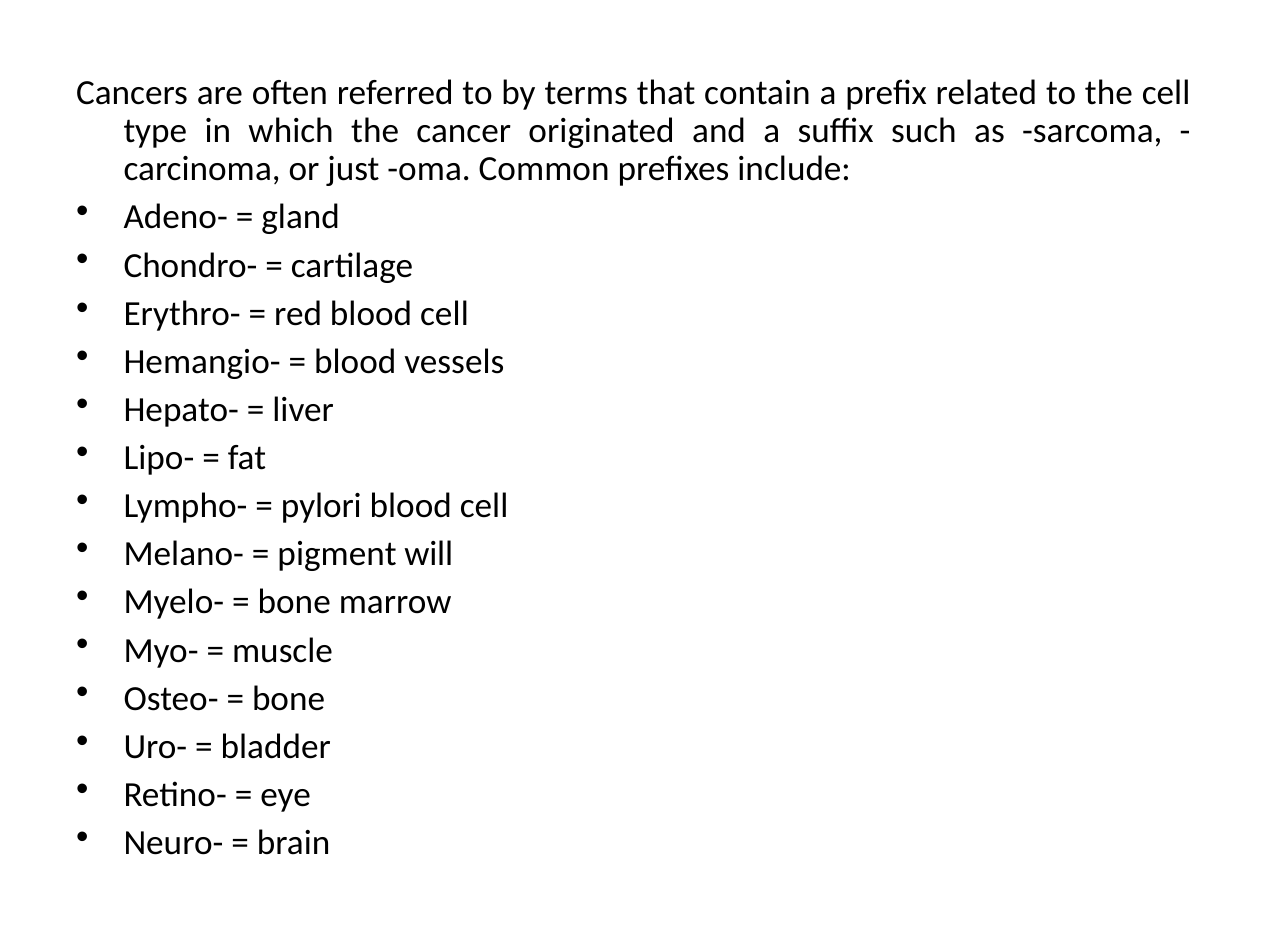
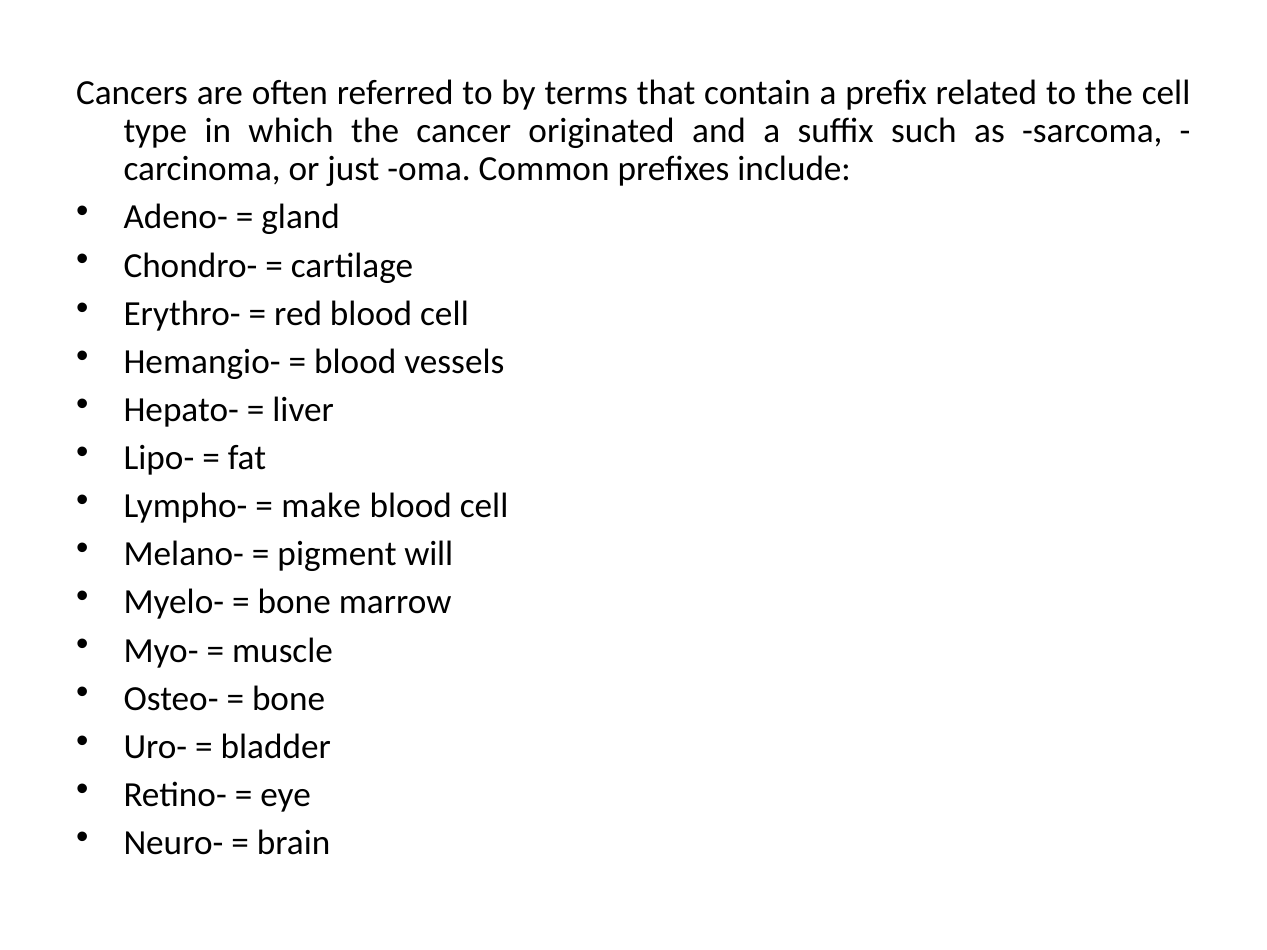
pylori: pylori -> make (321, 506)
